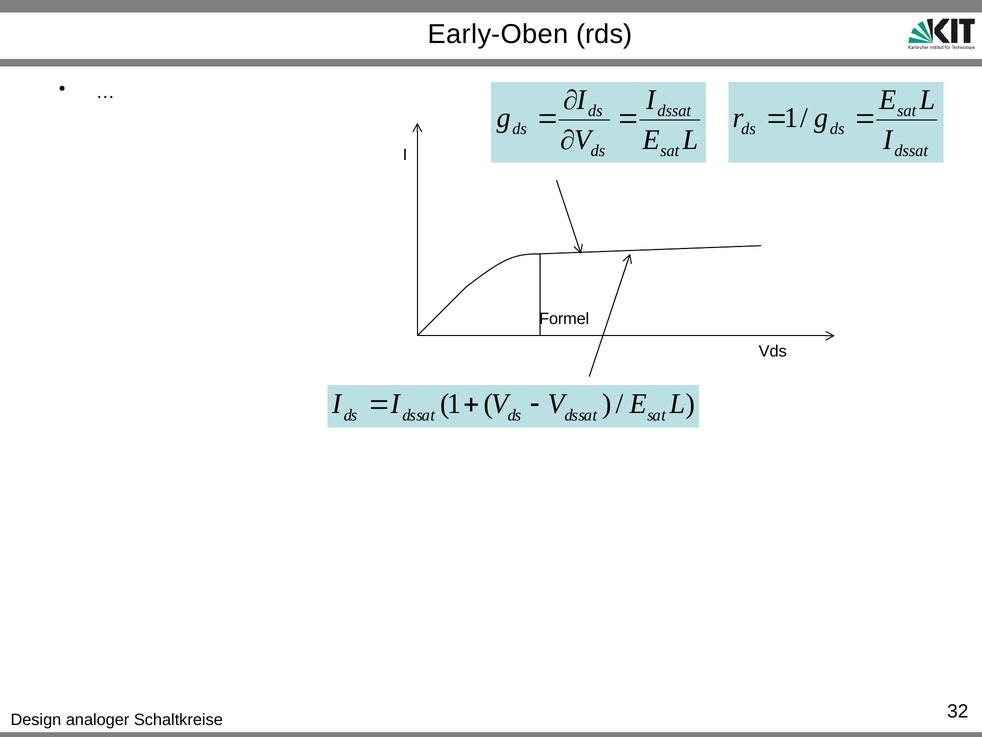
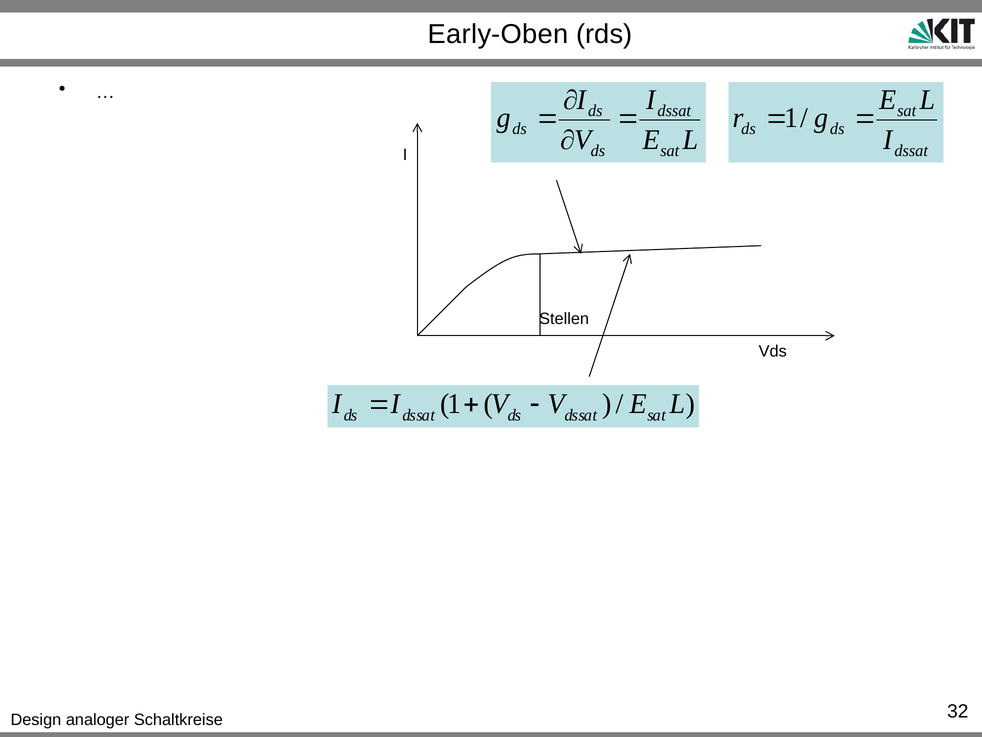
Formel: Formel -> Stellen (564, 319)
